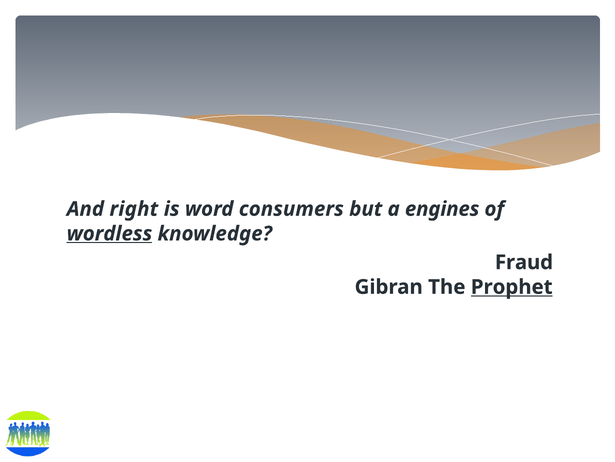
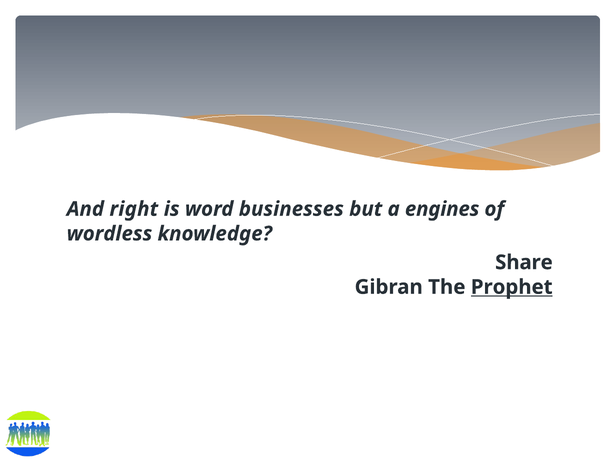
consumers: consumers -> businesses (291, 209)
wordless underline: present -> none (109, 233)
Fraud: Fraud -> Share (524, 262)
